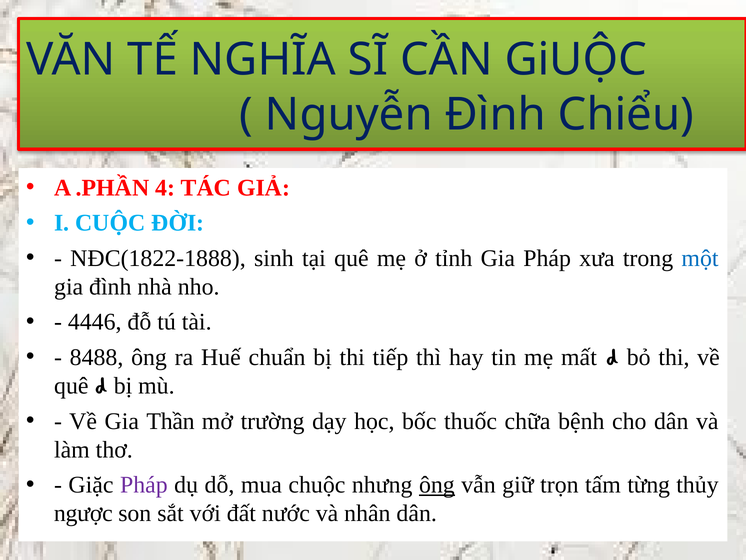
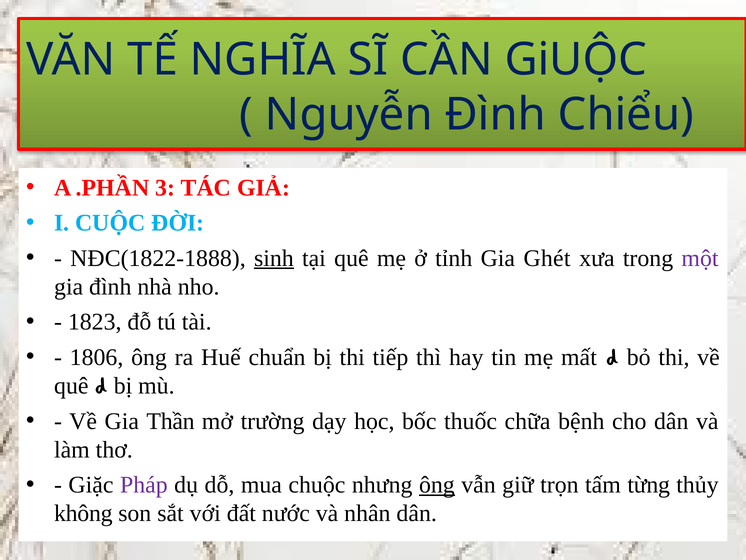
4: 4 -> 3 (165, 188)
sinh underline: none -> present (274, 258)
Gia Pháp: Pháp -> Ghét (547, 258)
một colour: blue -> purple (700, 258)
4446: 4446 -> 1823 (95, 322)
8488: 8488 -> 1806 (97, 357)
ngược: ngược -> không (83, 513)
